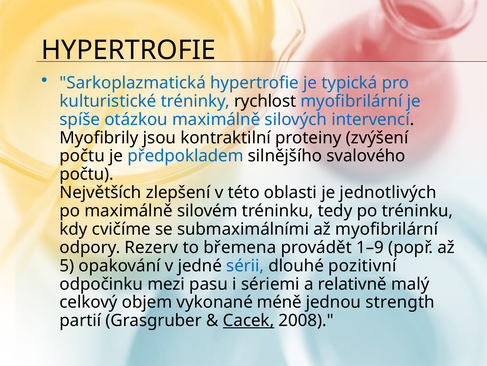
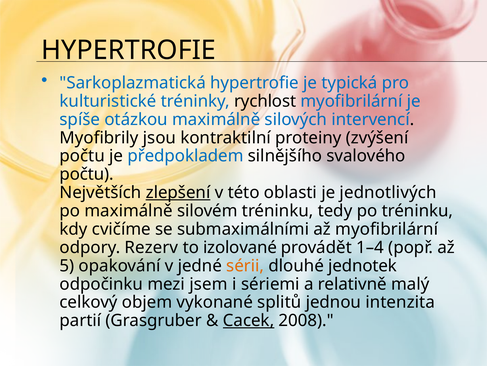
zlepšení underline: none -> present (178, 192)
břemena: břemena -> izolované (240, 247)
1–9: 1–9 -> 1–4 (370, 247)
sérii colour: blue -> orange (245, 265)
pozitivní: pozitivní -> jednotek (363, 265)
pasu: pasu -> jsem (209, 283)
méně: méně -> splitů (279, 302)
strength: strength -> intenzita (400, 302)
